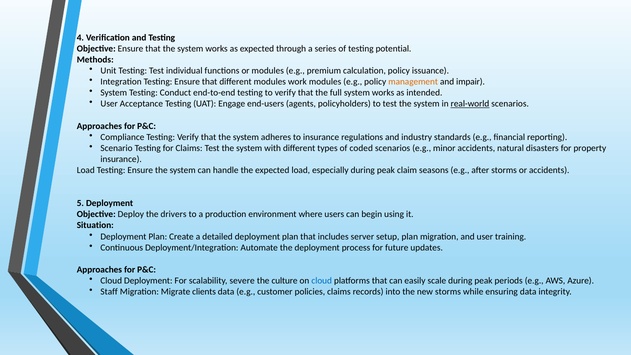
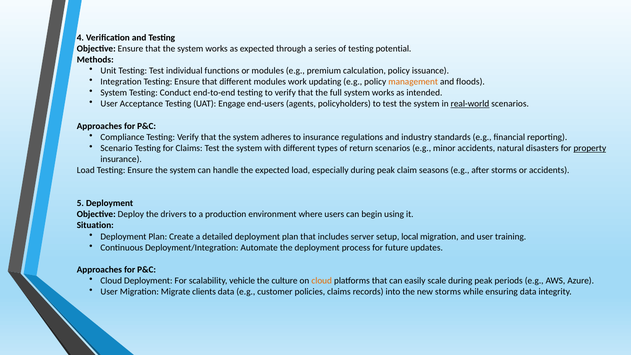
work modules: modules -> updating (325, 82)
impair: impair -> floods (471, 82)
coded: coded -> return (361, 148)
property underline: none -> present (590, 148)
setup plan: plan -> local (410, 236)
severe: severe -> vehicle (242, 281)
cloud colour: blue -> orange (322, 281)
Staff: Staff -> User (109, 292)
